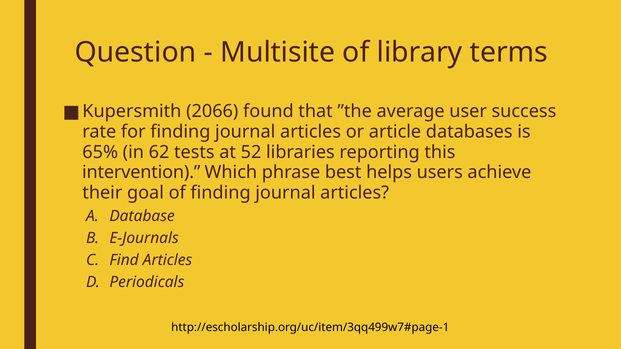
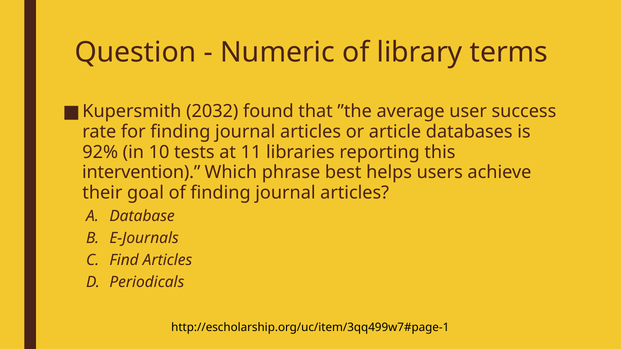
Multisite: Multisite -> Numeric (278, 52)
2066: 2066 -> 2032 (212, 111)
65%: 65% -> 92% (100, 152)
62: 62 -> 10 (159, 152)
52: 52 -> 11 (251, 152)
